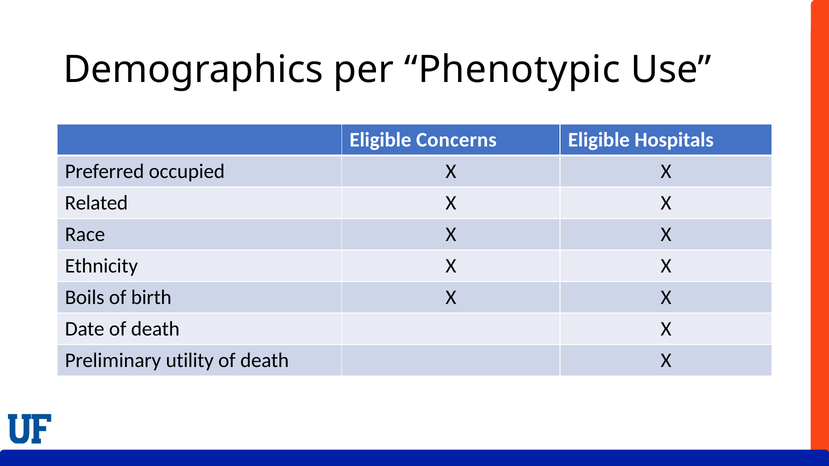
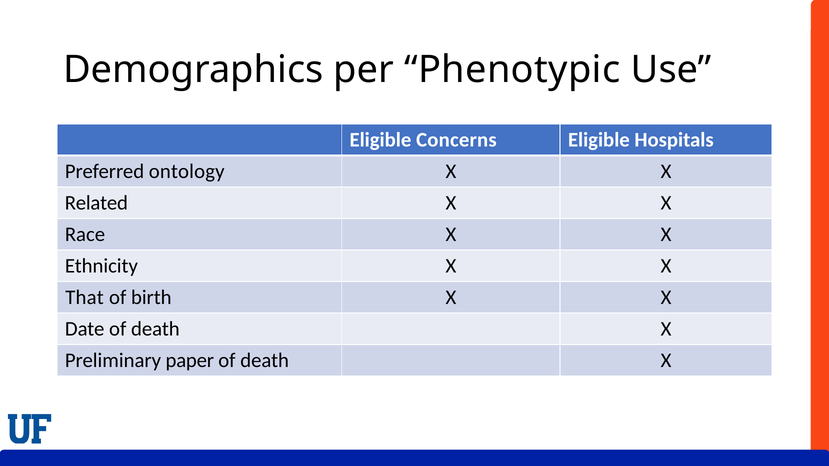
occupied: occupied -> ontology (187, 172)
Boils: Boils -> That (85, 298)
utility: utility -> paper (190, 361)
